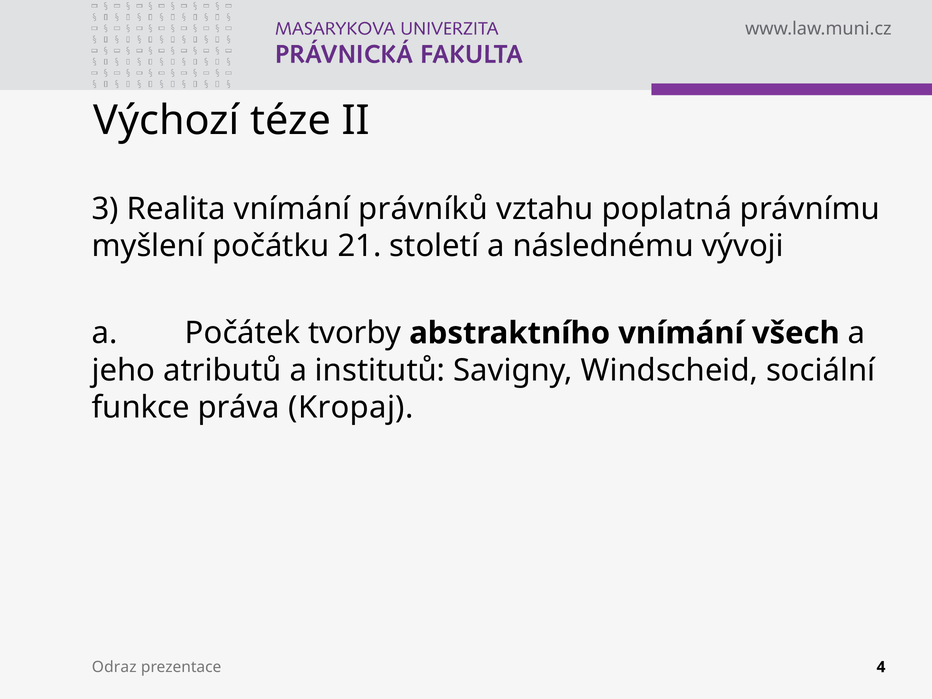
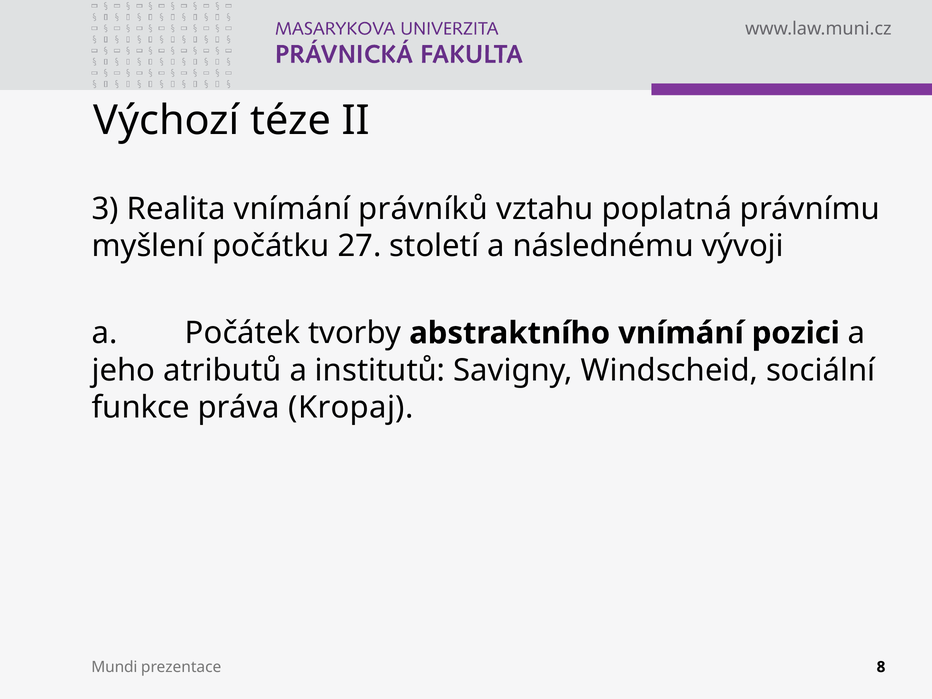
21: 21 -> 27 (360, 246)
všech: všech -> pozici (796, 333)
Odraz: Odraz -> Mundi (114, 667)
4: 4 -> 8 (881, 667)
